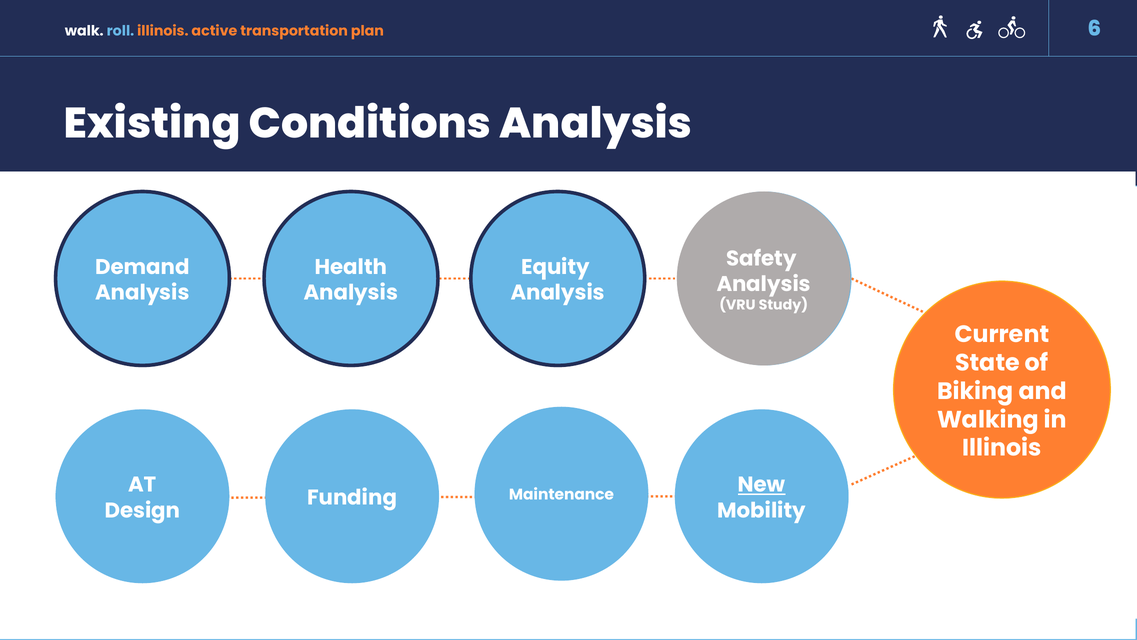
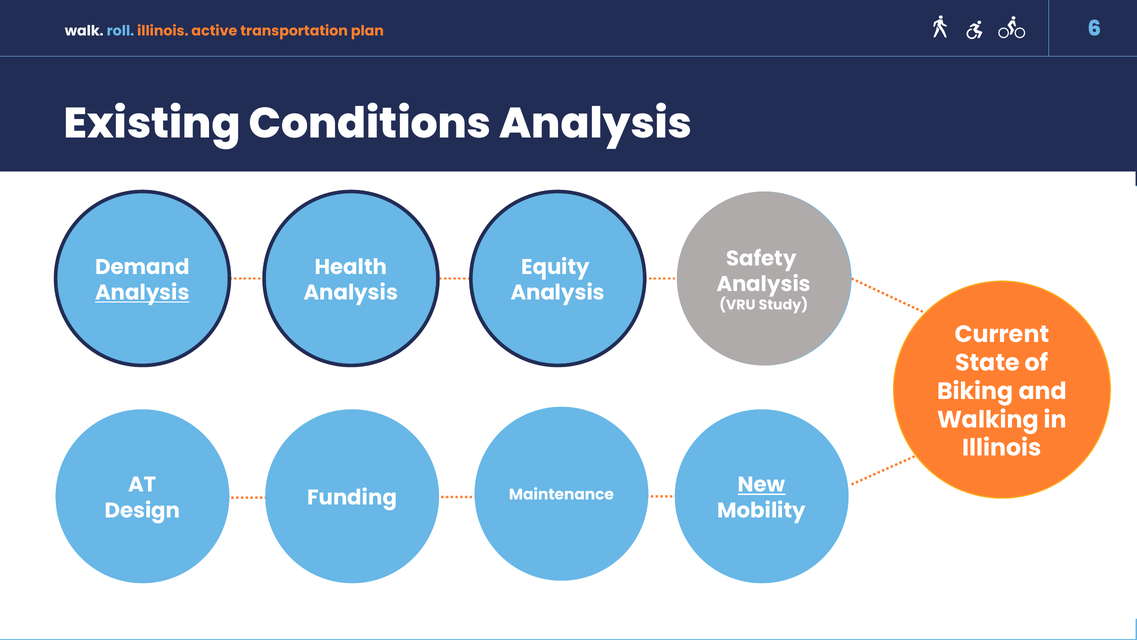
Analysis underline: none -> present (142, 293)
